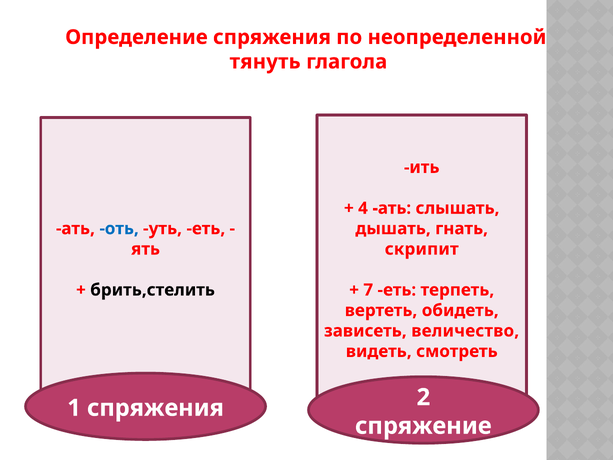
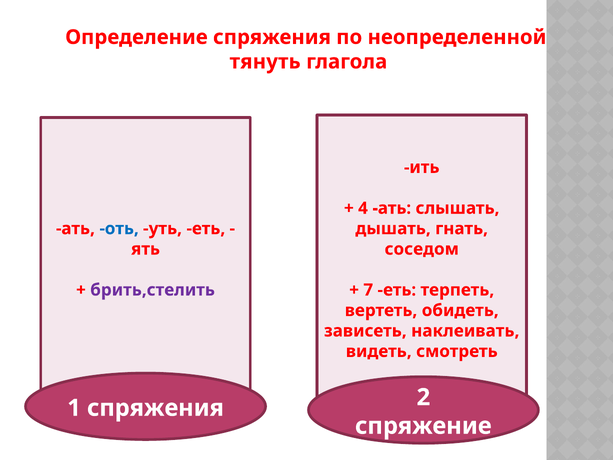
скрипит: скрипит -> соседом (422, 249)
брить,стелить colour: black -> purple (153, 290)
величество: величество -> наклеивать (465, 331)
